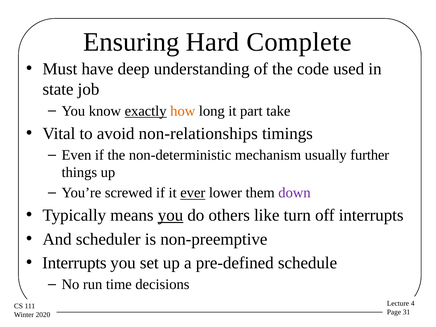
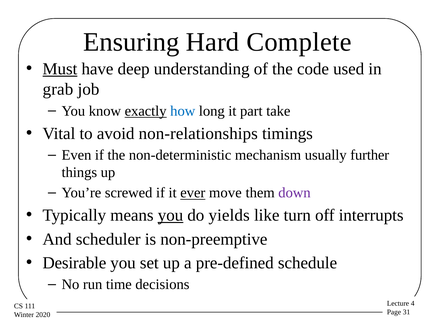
Must underline: none -> present (60, 69)
state: state -> grab (58, 89)
how colour: orange -> blue (183, 111)
lower: lower -> move (225, 193)
others: others -> yields (229, 215)
Interrupts: Interrupts -> Desirable (74, 263)
